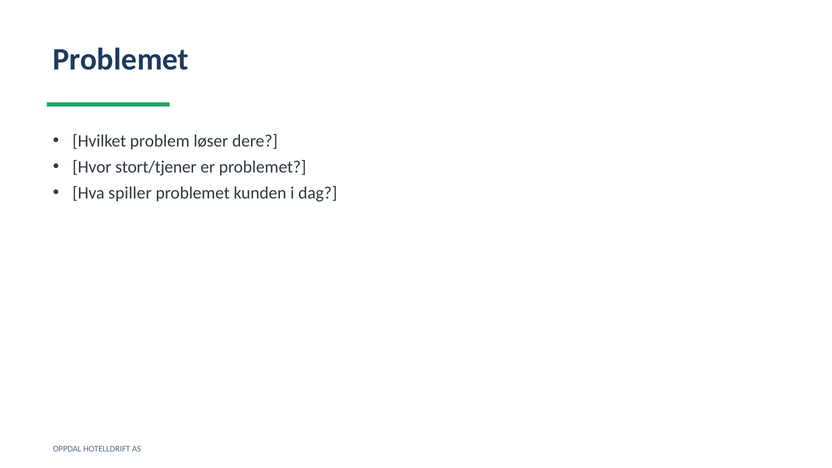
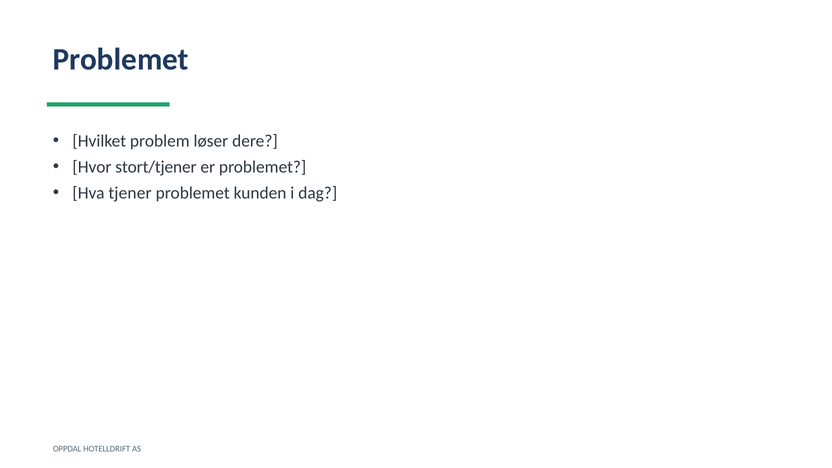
spiller: spiller -> tjener (130, 193)
